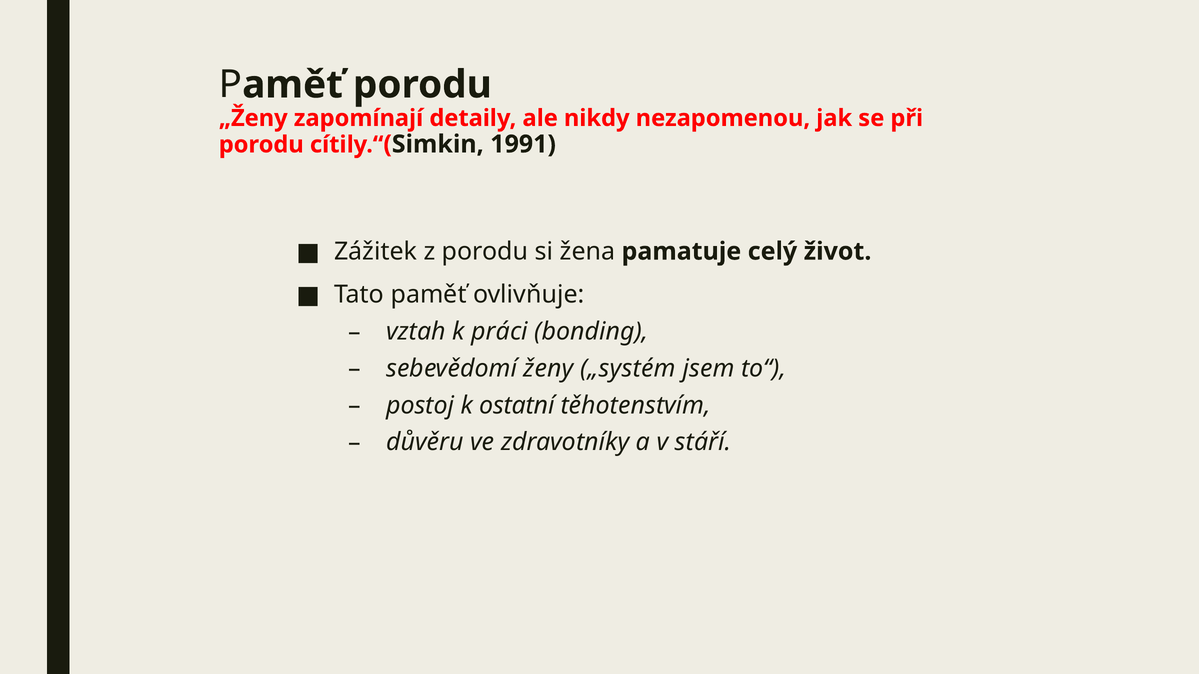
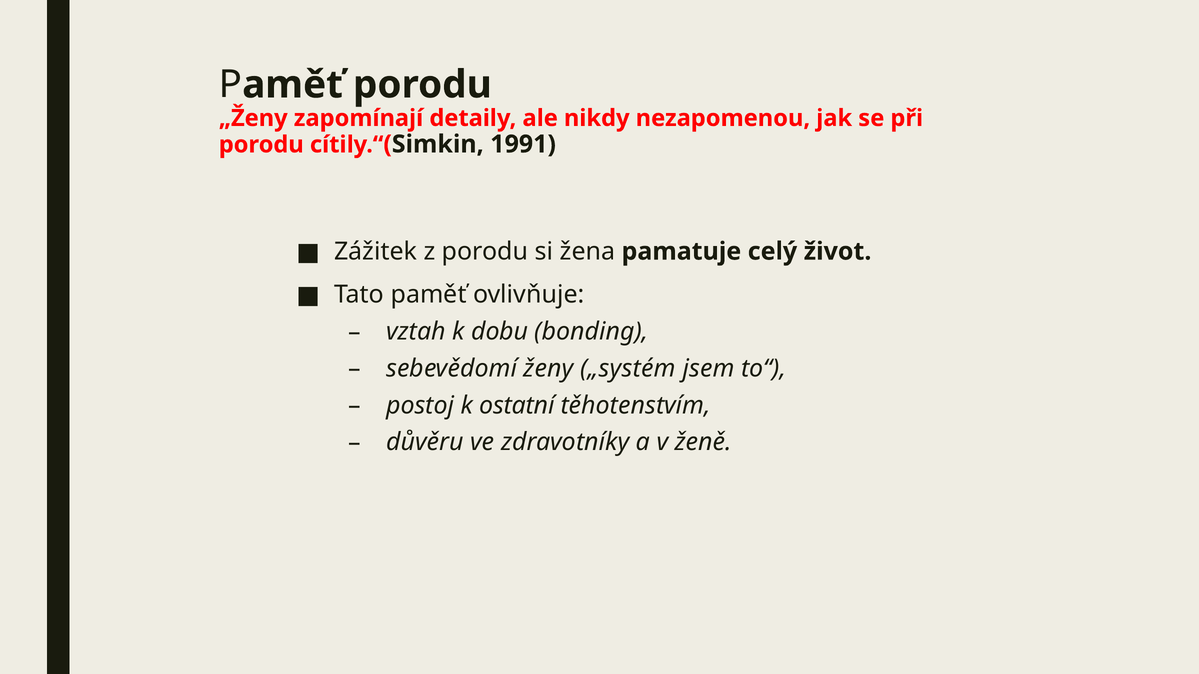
práci: práci -> dobu (500, 332)
stáří: stáří -> ženě (703, 442)
